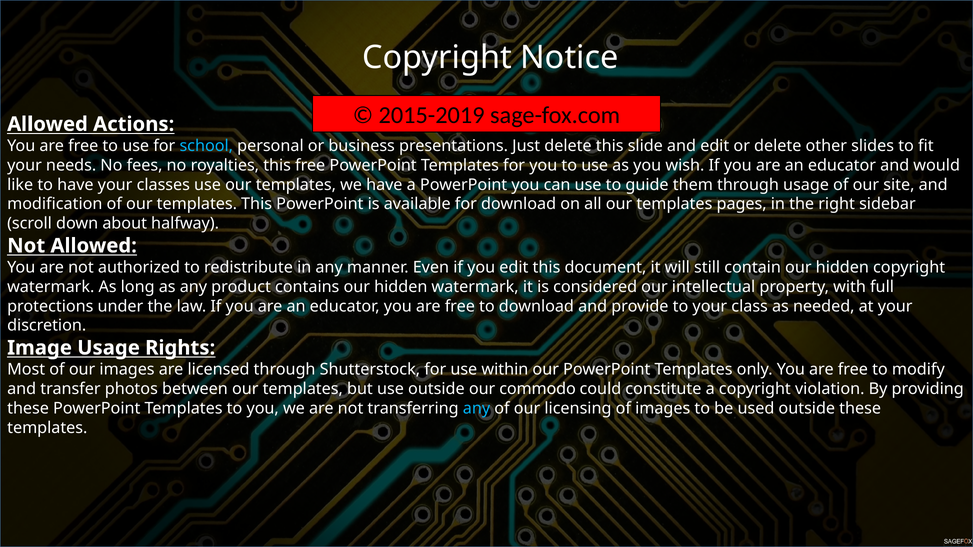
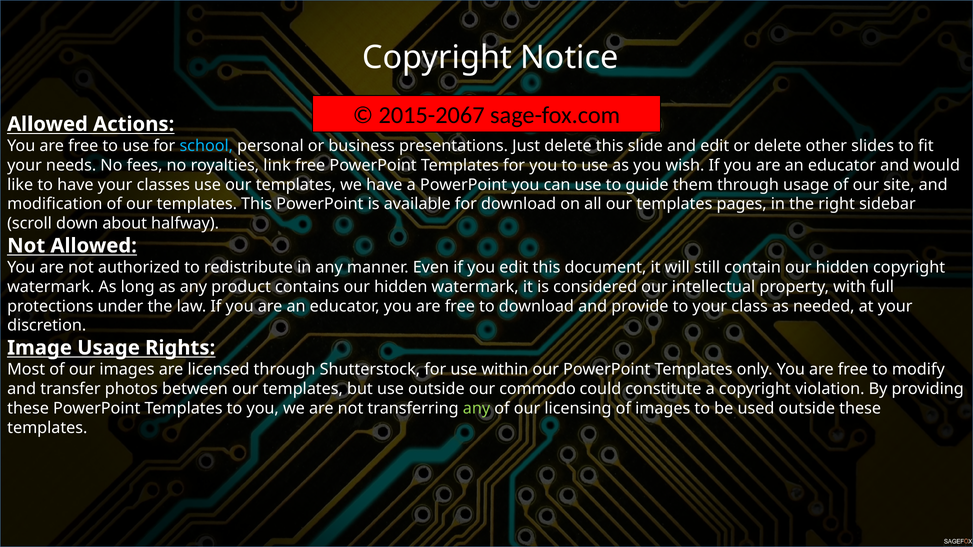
2015-2019: 2015-2019 -> 2015-2067 (432, 115)
royalties this: this -> link (277, 165)
any colour: light blue -> light green (477, 409)
